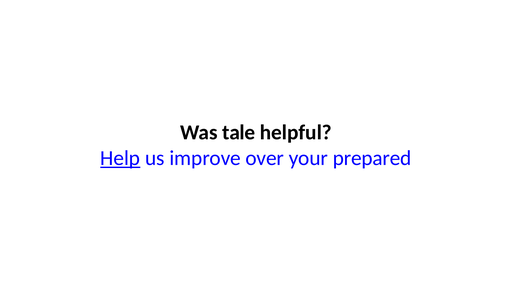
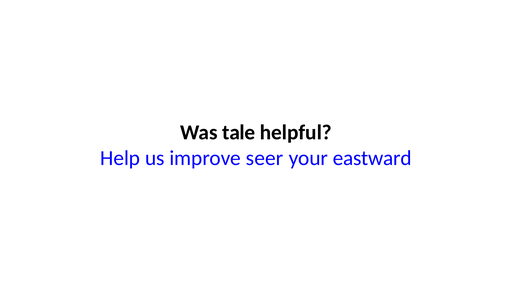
Help underline: present -> none (120, 158)
over: over -> seer (265, 158)
prepared: prepared -> eastward (372, 158)
